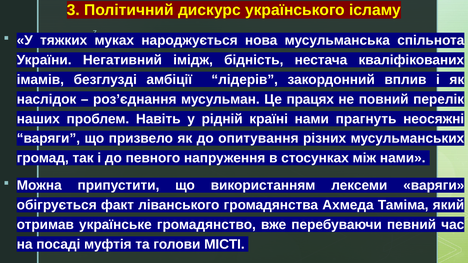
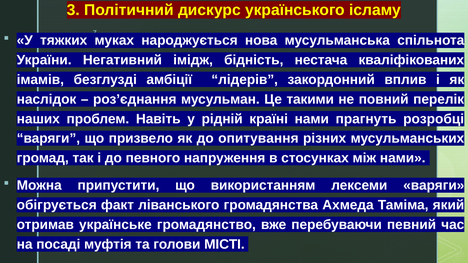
працях: працях -> такими (310, 99)
неосяжні: неосяжні -> розробці (434, 119)
